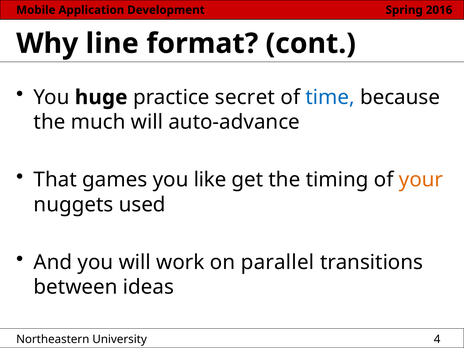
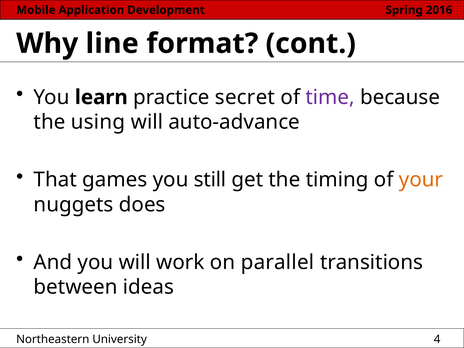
huge: huge -> learn (101, 97)
time colour: blue -> purple (330, 97)
much: much -> using (98, 122)
like: like -> still (210, 180)
used: used -> does (142, 205)
